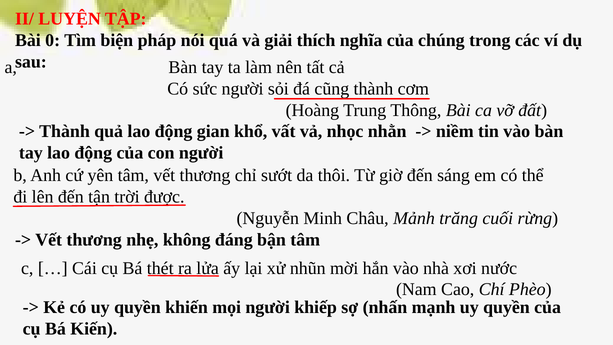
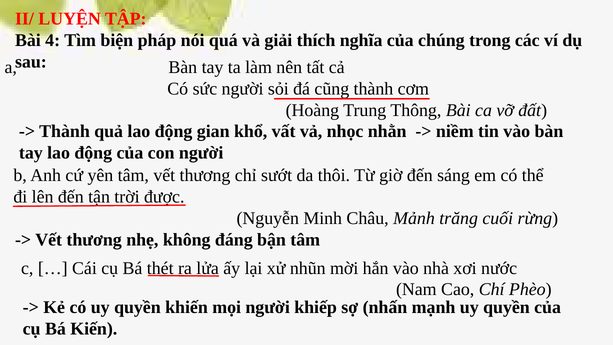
0: 0 -> 4 (53, 40)
